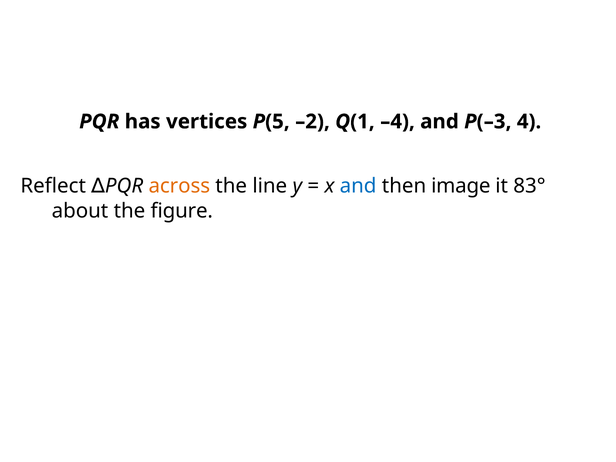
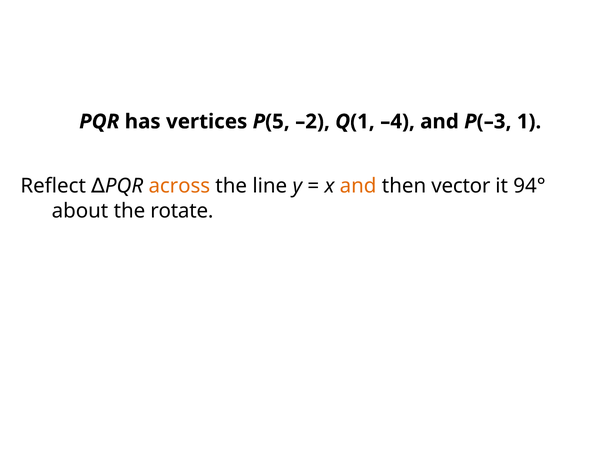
4: 4 -> 1 (529, 122)
and colour: blue -> orange (358, 186)
image: image -> vector (461, 186)
83°: 83° -> 94° (529, 186)
figure: figure -> rotate (182, 211)
